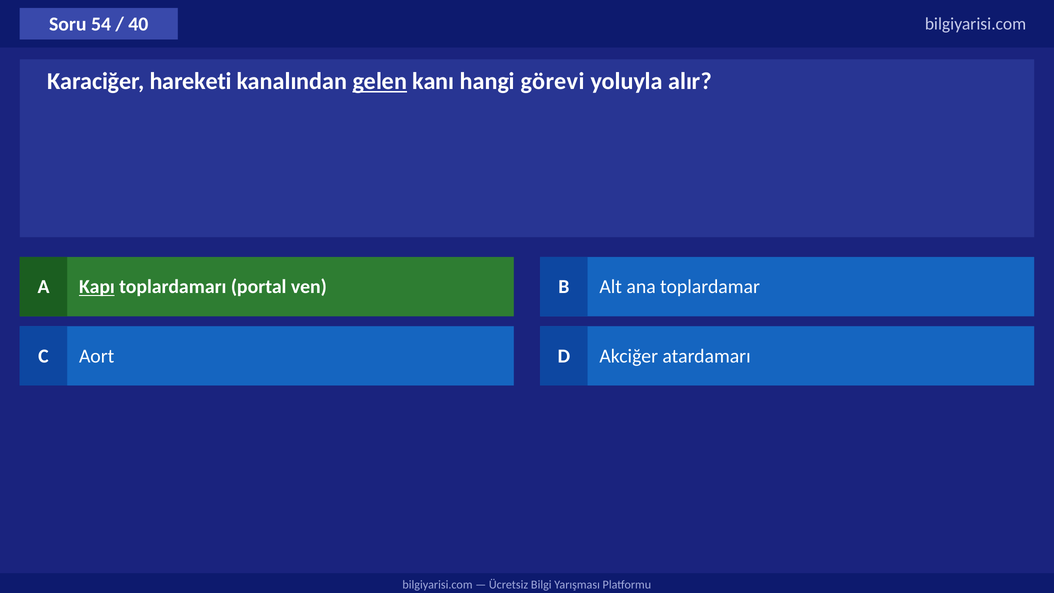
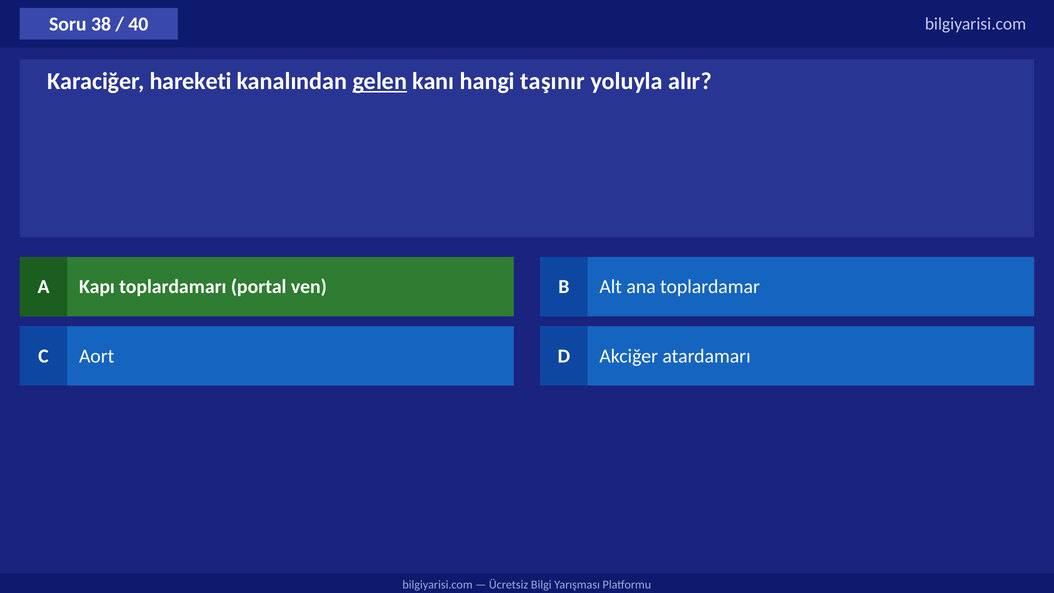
54: 54 -> 38 (101, 24)
görevi: görevi -> taşınır (553, 81)
Kapı underline: present -> none (97, 287)
